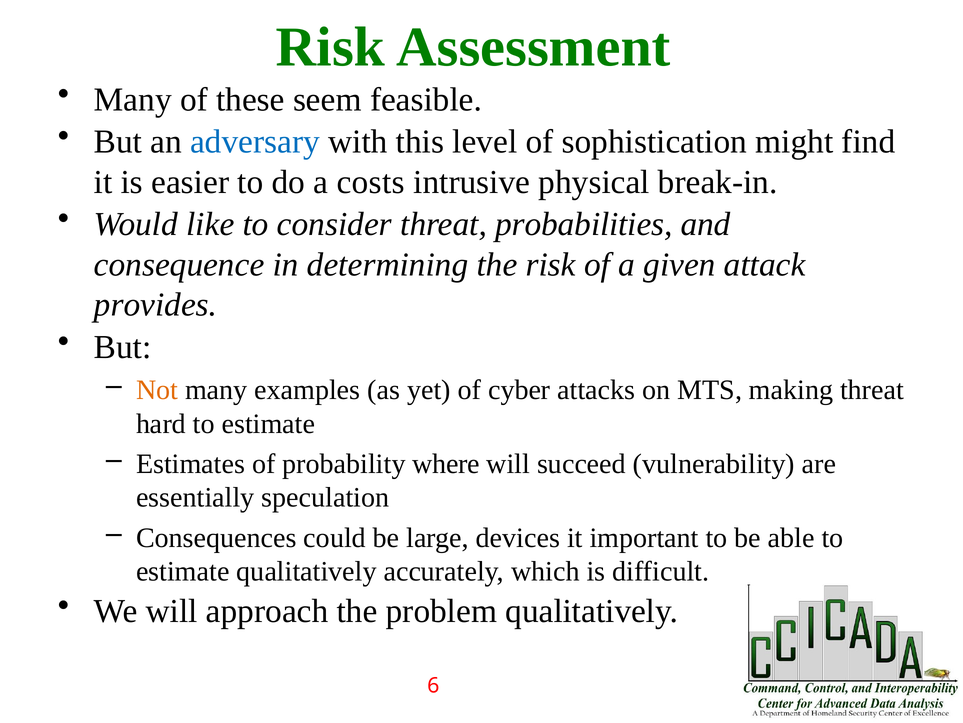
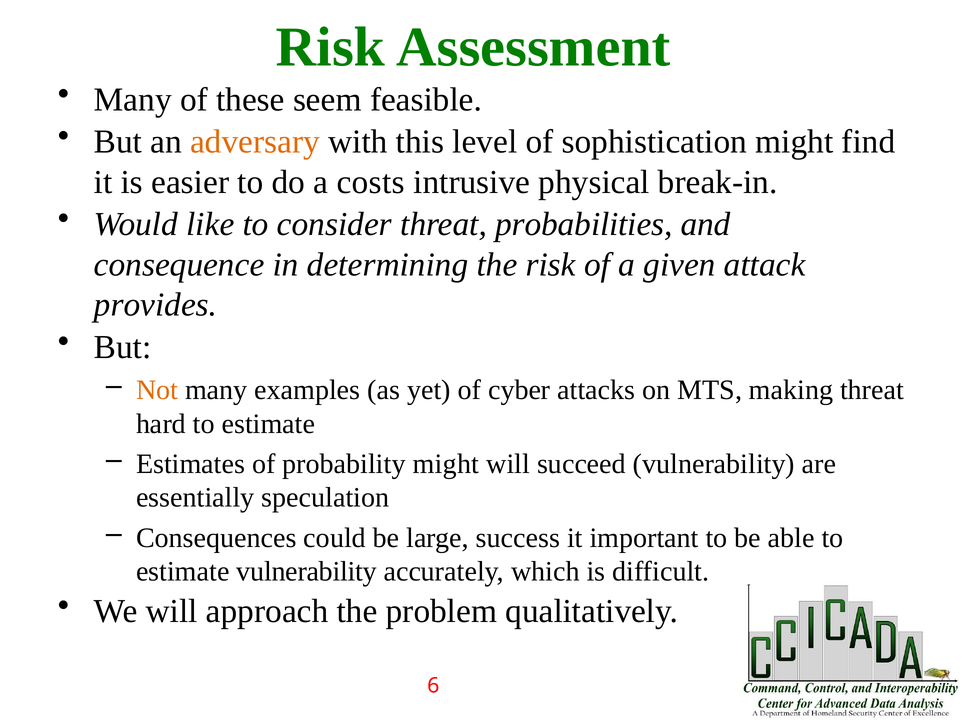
adversary colour: blue -> orange (255, 142)
probability where: where -> might (446, 463)
devices: devices -> success (518, 537)
estimate qualitatively: qualitatively -> vulnerability (307, 571)
